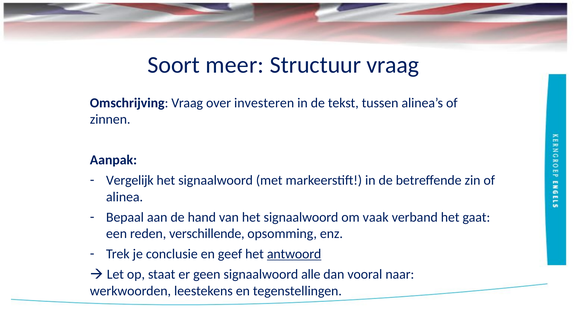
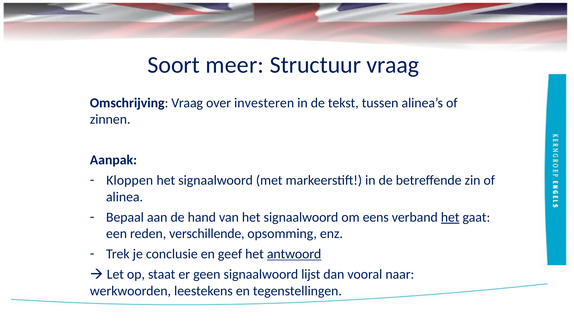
Vergelijk: Vergelijk -> Kloppen (130, 180)
vaak: vaak -> eens (376, 217)
het underline: none -> present (450, 217)
alle: alle -> lijst (311, 274)
